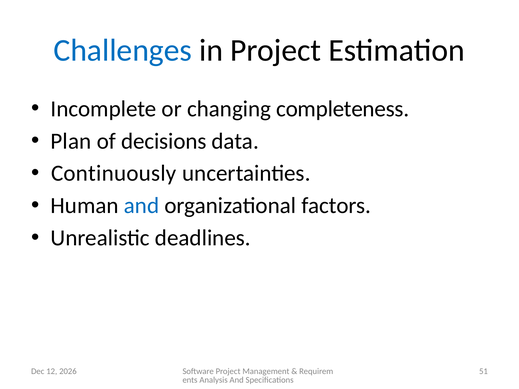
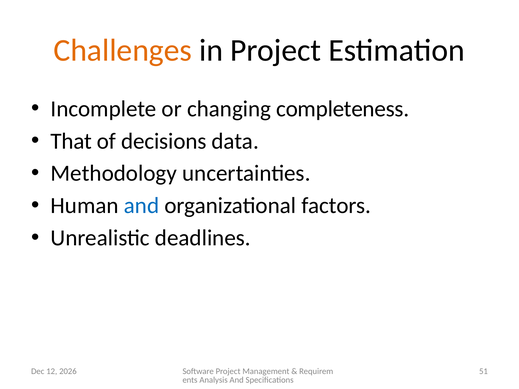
Challenges colour: blue -> orange (123, 50)
Plan: Plan -> That (71, 141)
Continuously: Continuously -> Methodology (114, 173)
